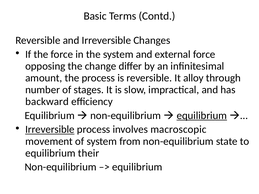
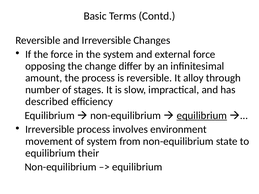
backward: backward -> described (47, 102)
Irreversible underline: present -> none (50, 130)
macroscopic: macroscopic -> environment (179, 130)
